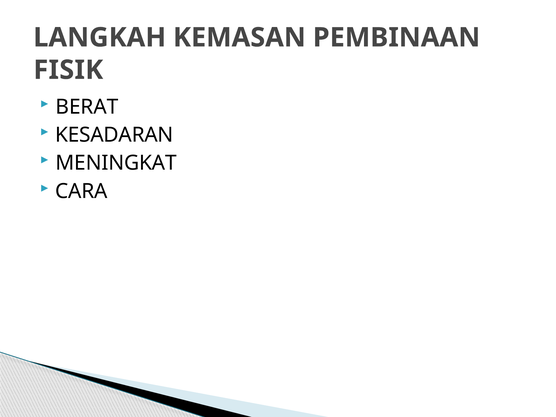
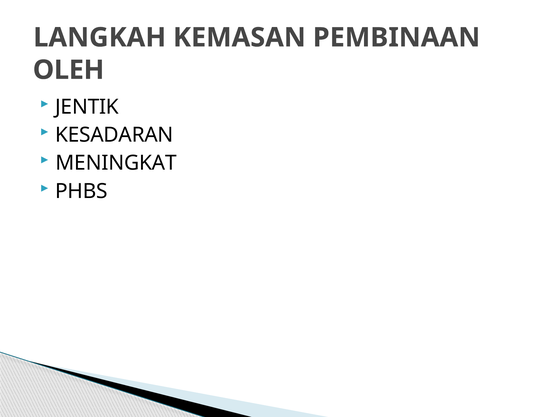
FISIK: FISIK -> OLEH (69, 70)
BERAT: BERAT -> JENTIK (87, 107)
CARA: CARA -> PHBS (81, 191)
